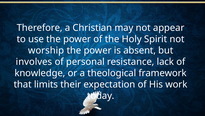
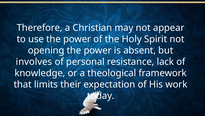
worship: worship -> opening (46, 50)
